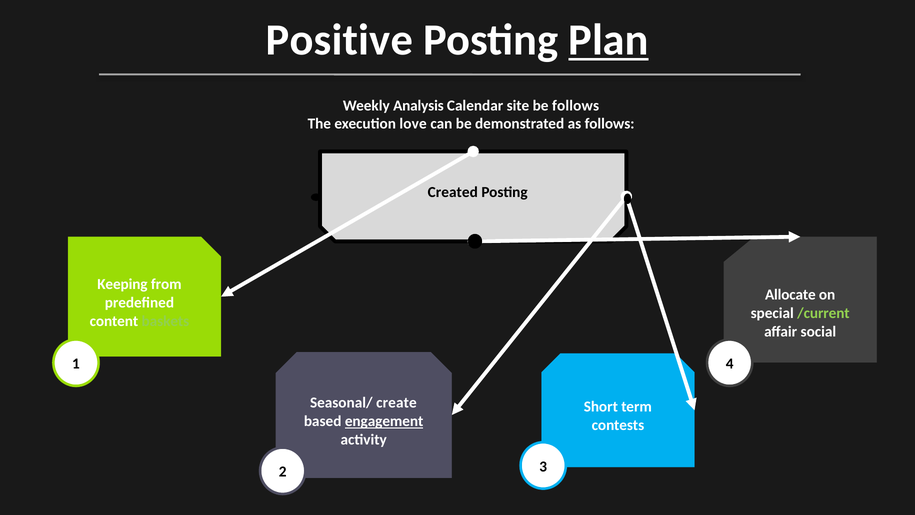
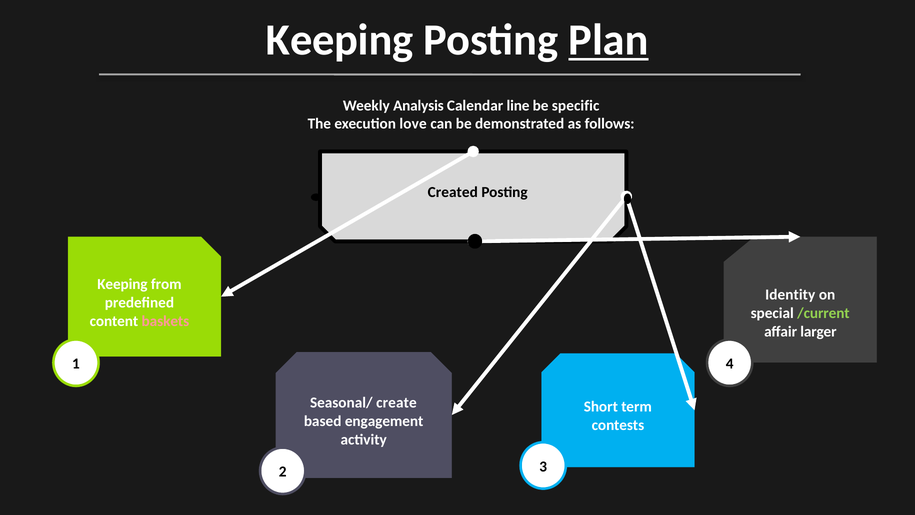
Positive: Positive -> Keeping (340, 40)
site: site -> line (518, 105)
be follows: follows -> specific (576, 105)
Allocate: Allocate -> Identity (790, 295)
baskets colour: light green -> pink (165, 321)
social: social -> larger (818, 331)
engagement underline: present -> none (384, 421)
